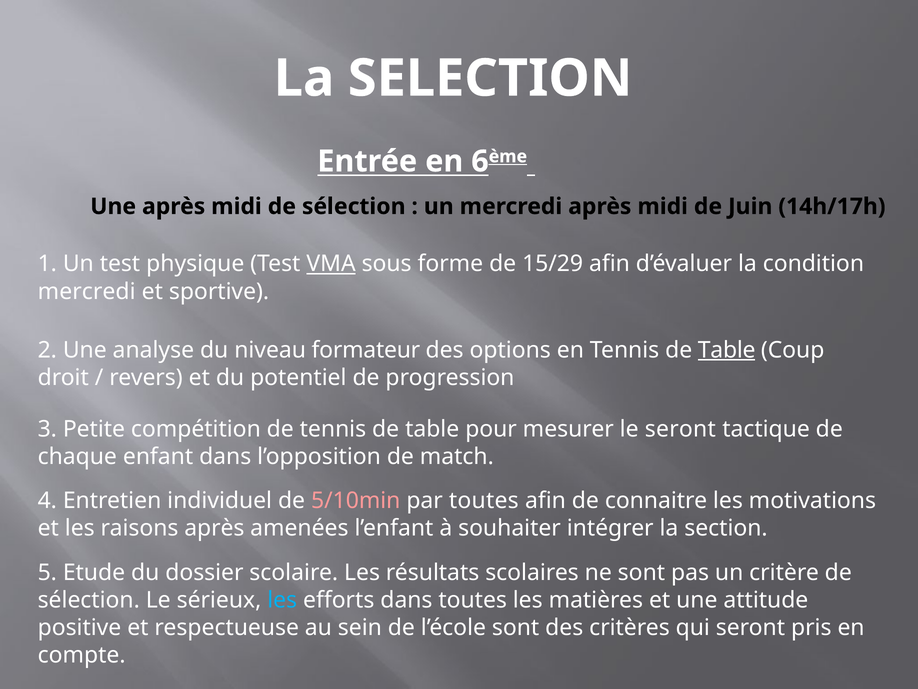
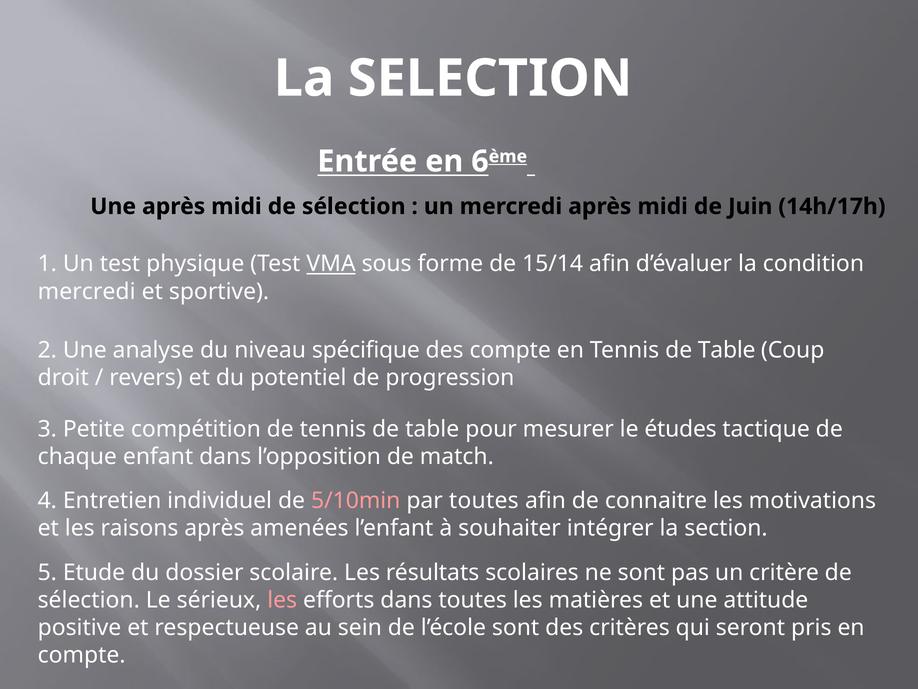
15/29: 15/29 -> 15/14 (553, 264)
formateur: formateur -> spécifique (366, 350)
des options: options -> compte (510, 350)
Table underline: present -> none (727, 350)
le seront: seront -> études (681, 429)
les colour: light blue -> pink (282, 600)
